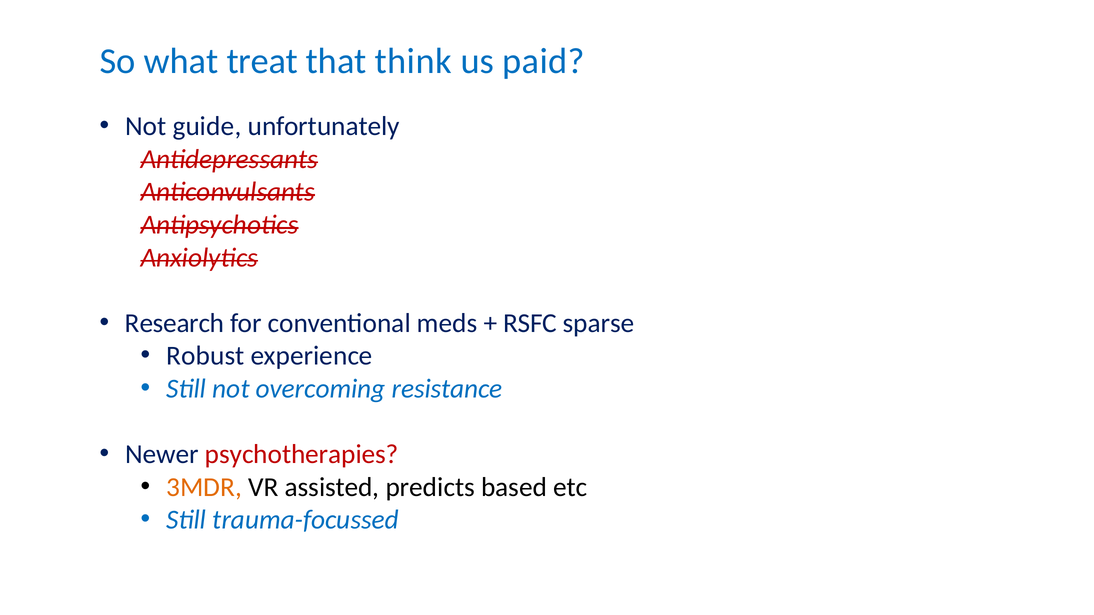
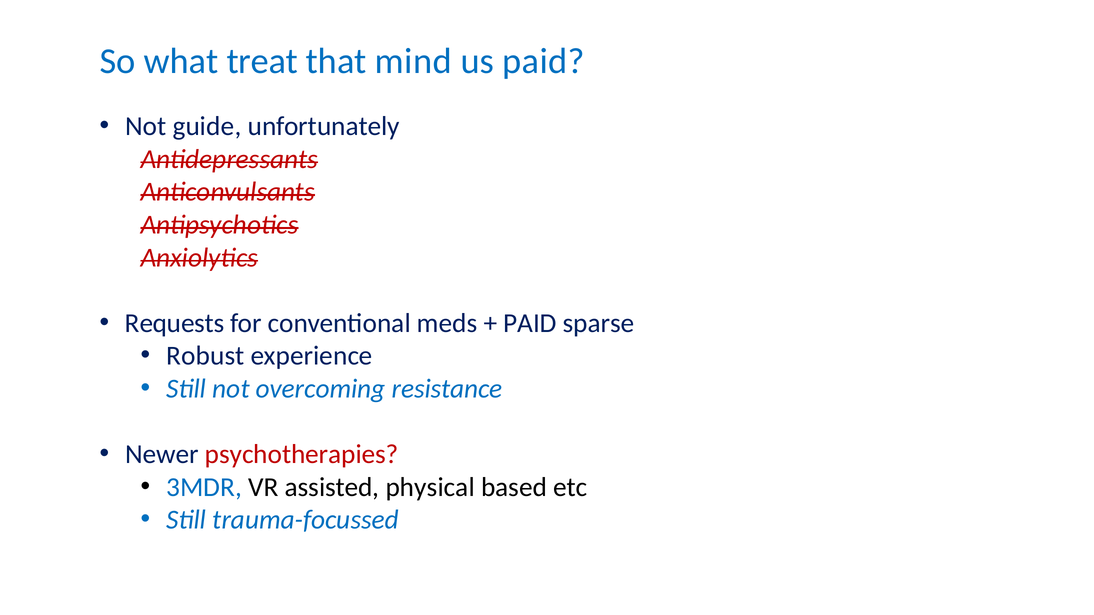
think: think -> mind (413, 61)
Research: Research -> Requests (175, 323)
RSFC: RSFC -> PAID (530, 323)
3MDR colour: orange -> blue (204, 487)
predicts: predicts -> physical (430, 487)
